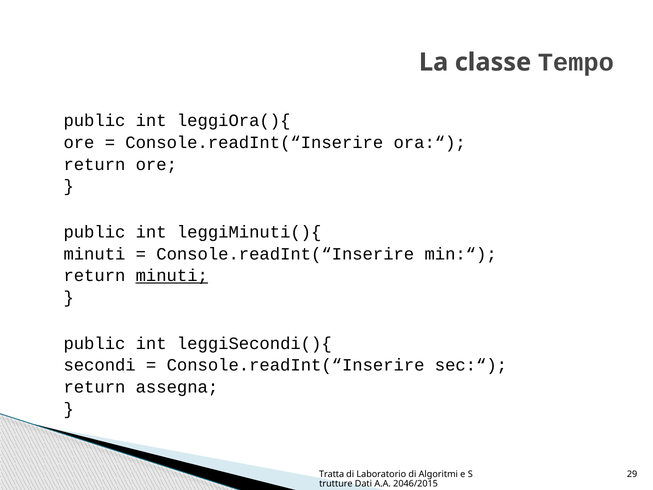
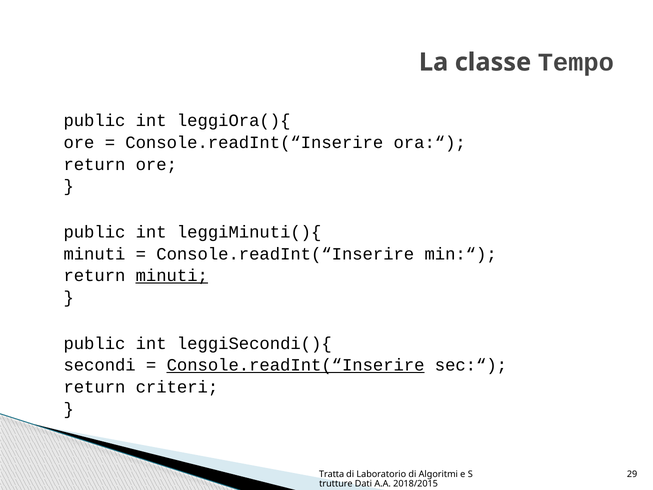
Console.readInt(“Inserire underline: none -> present (296, 365)
assegna: assegna -> criteri (177, 387)
2046/2015: 2046/2015 -> 2018/2015 (416, 483)
